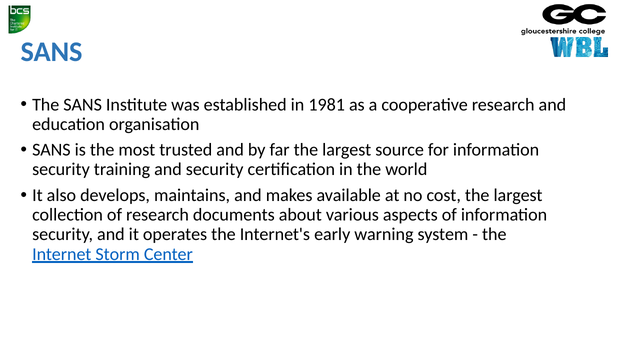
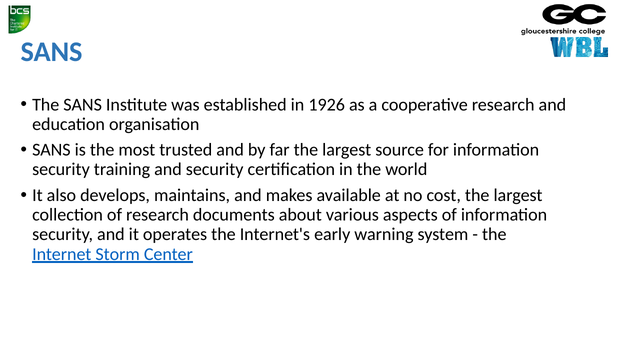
1981: 1981 -> 1926 (327, 105)
